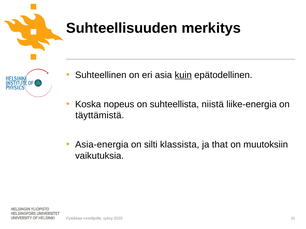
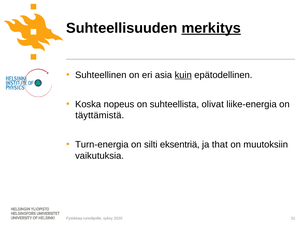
merkitys underline: none -> present (211, 28)
niistä: niistä -> olivat (213, 104)
Asia-energia: Asia-energia -> Turn-energia (102, 145)
klassista: klassista -> eksentriä (180, 145)
